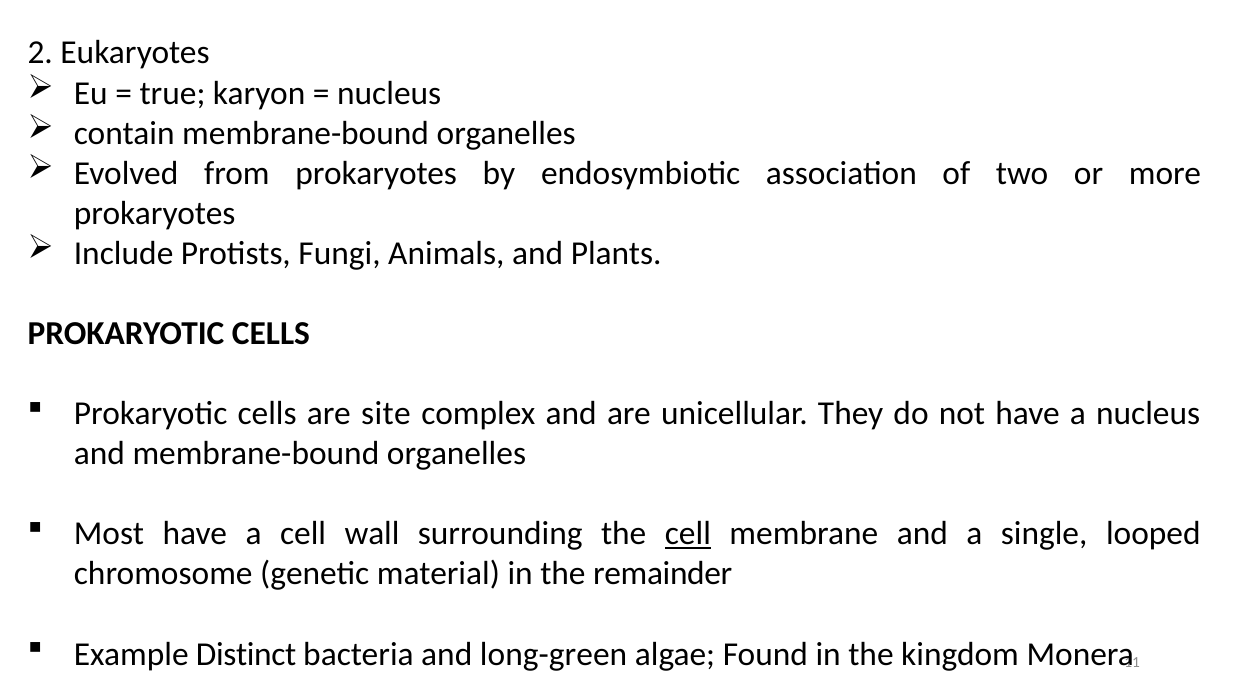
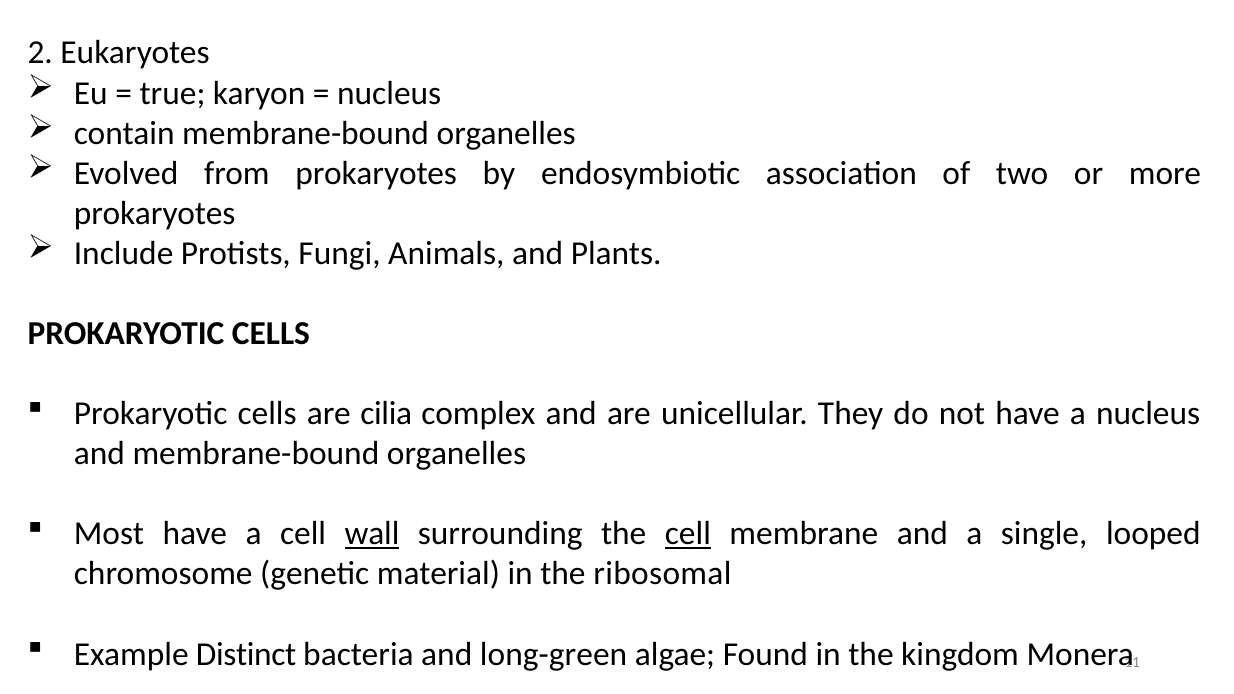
site: site -> cilia (386, 414)
wall underline: none -> present (372, 534)
remainder: remainder -> ribosomal (662, 574)
